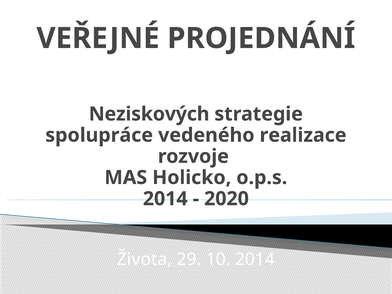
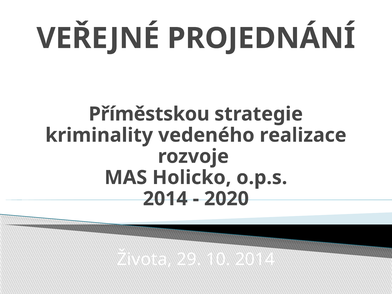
Neziskových: Neziskových -> Příměstskou (149, 114)
spolupráce: spolupráce -> kriminality (99, 135)
